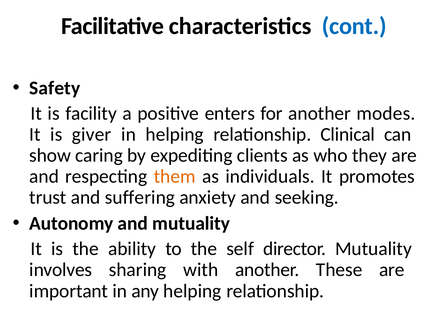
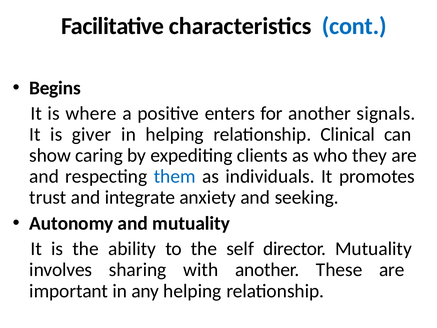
Safety: Safety -> Begins (55, 88)
facility: facility -> where (91, 113)
modes: modes -> signals (386, 113)
them colour: orange -> blue (175, 176)
suffering: suffering -> integrate (140, 197)
